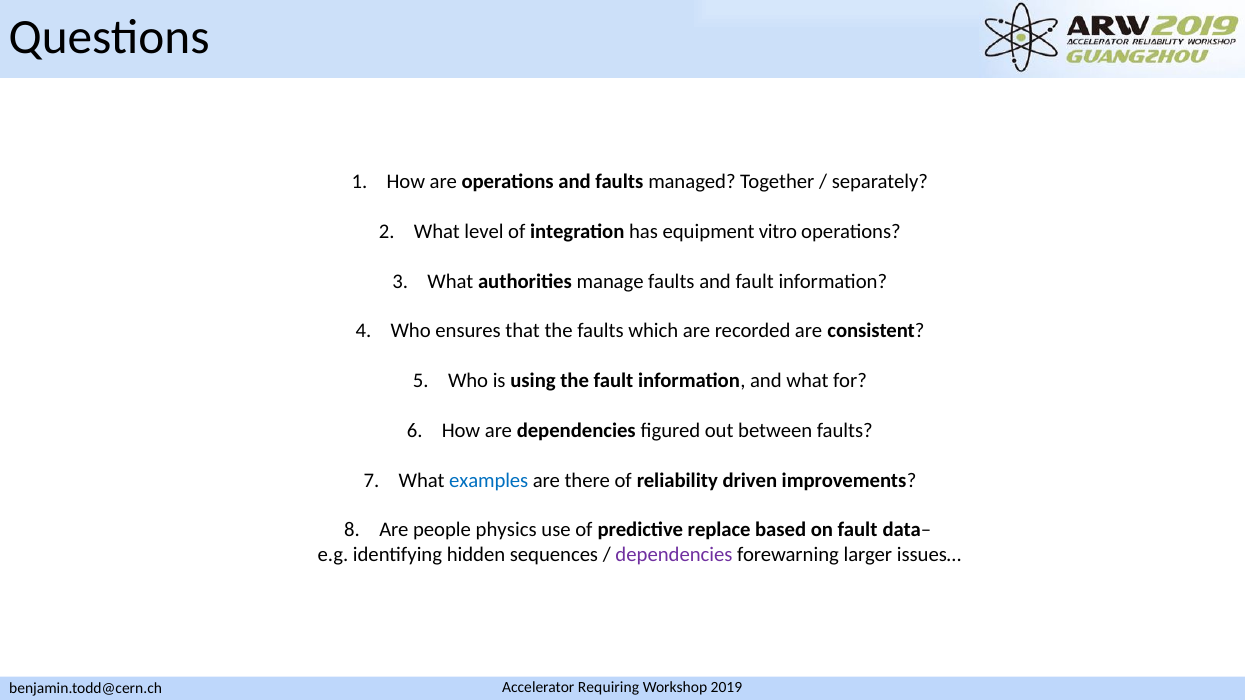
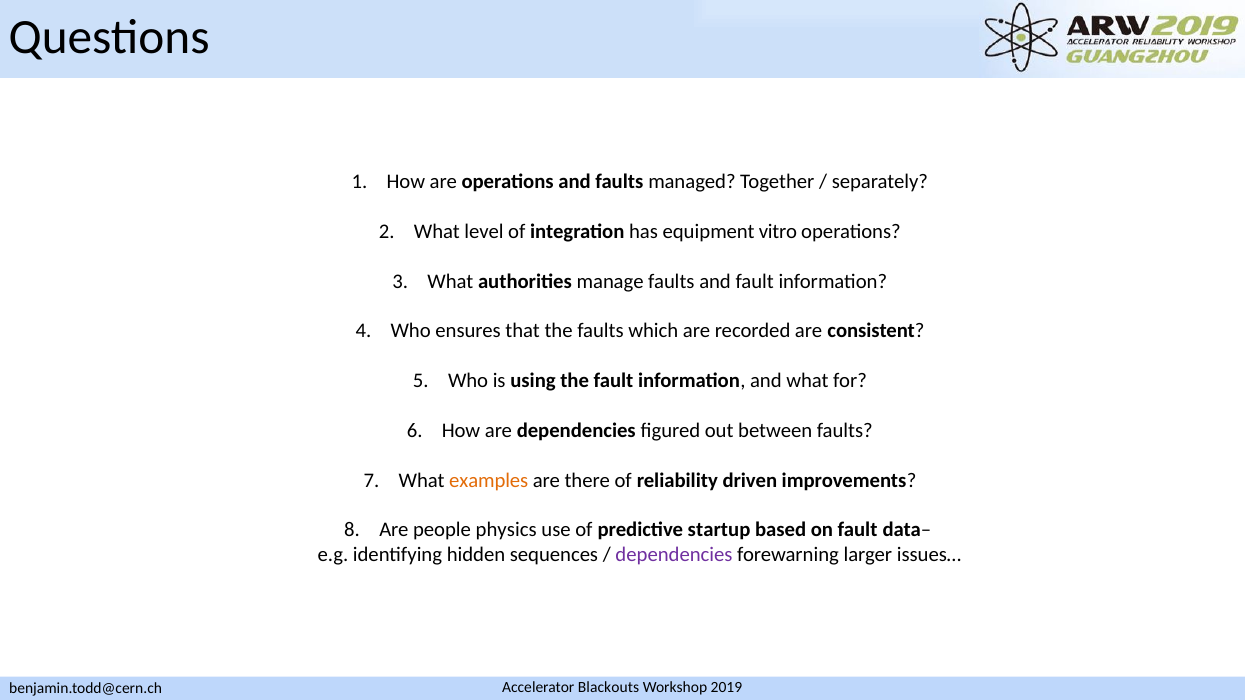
examples colour: blue -> orange (489, 481)
replace: replace -> startup (719, 530)
Requiring: Requiring -> Blackouts (609, 687)
